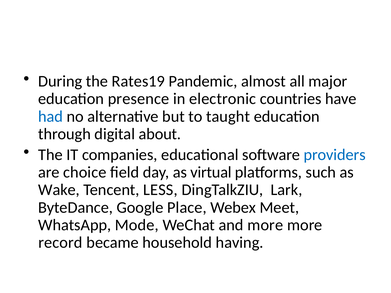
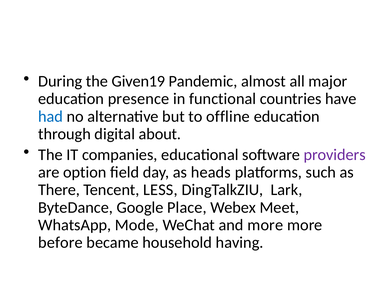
Rates19: Rates19 -> Given19 (138, 81)
electronic: electronic -> functional (223, 99)
taught: taught -> offline (228, 116)
providers colour: blue -> purple (335, 155)
choice: choice -> option (85, 172)
virtual: virtual -> heads (211, 172)
Wake: Wake -> There (59, 190)
record: record -> before (60, 243)
